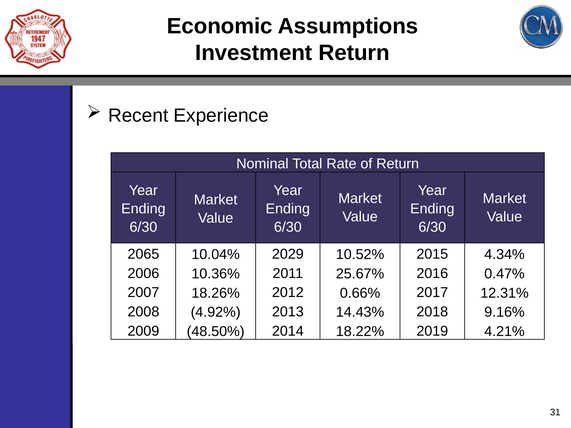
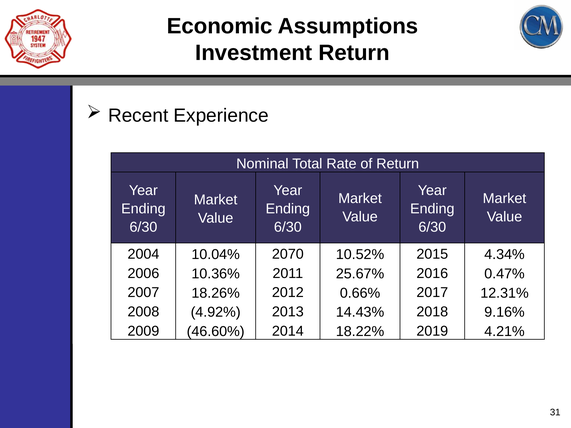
2065: 2065 -> 2004 (143, 254)
2029: 2029 -> 2070 (288, 254)
48.50%: 48.50% -> 46.60% (216, 332)
